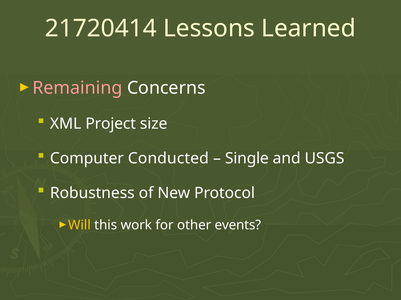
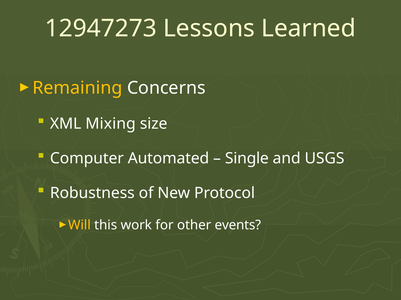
21720414: 21720414 -> 12947273 (101, 28)
Remaining colour: pink -> yellow (77, 88)
Project: Project -> Mixing (111, 124)
Conducted: Conducted -> Automated (168, 159)
